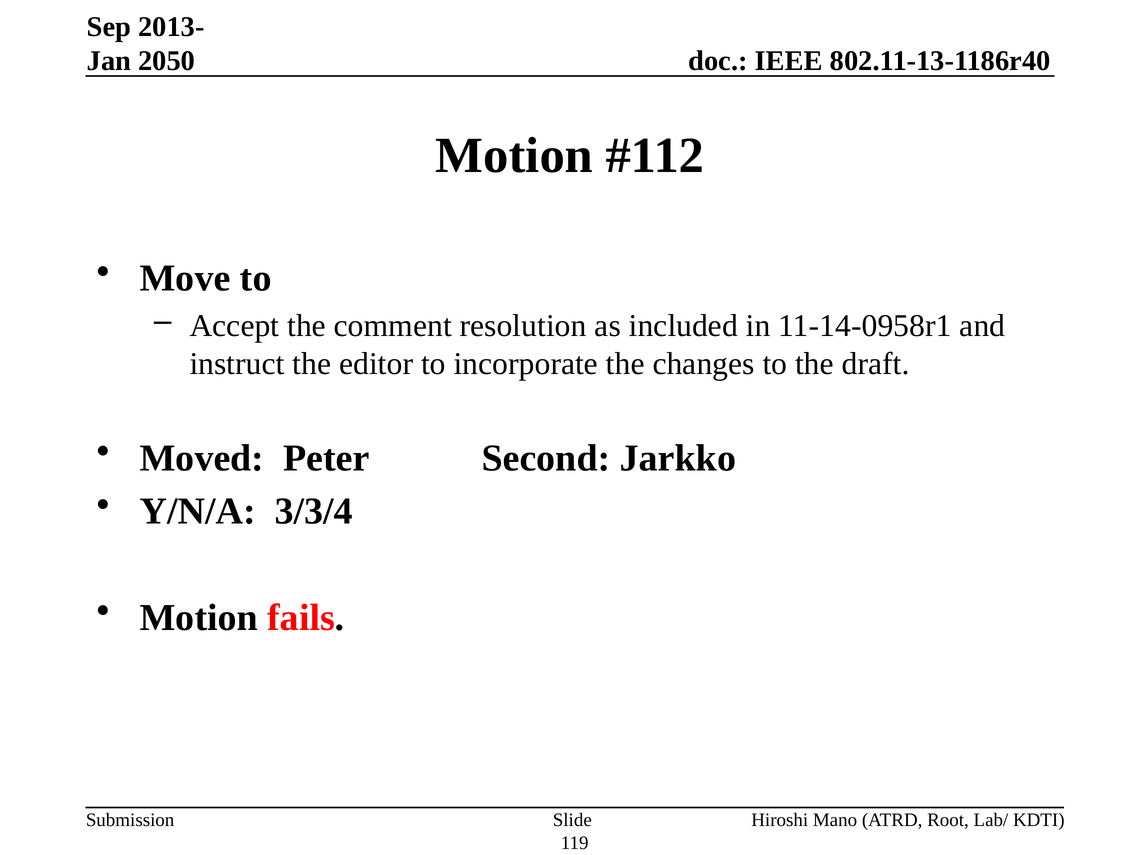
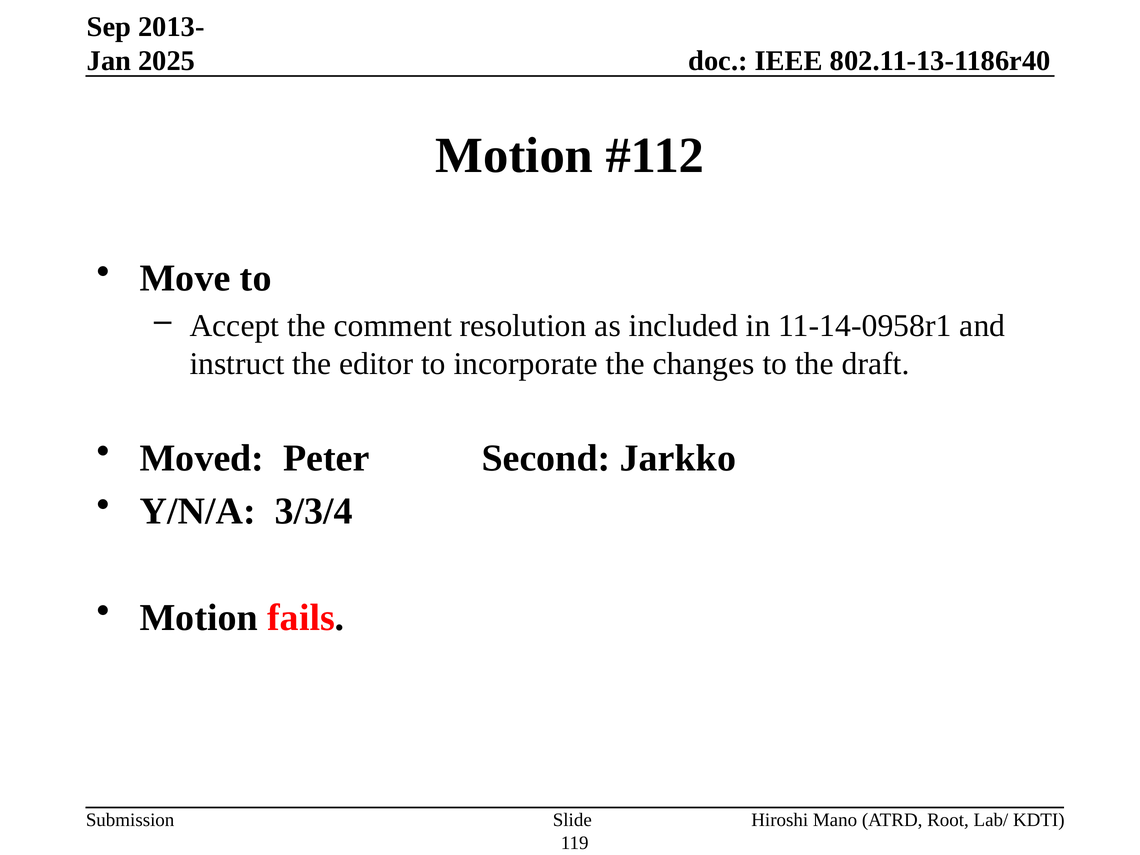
2050: 2050 -> 2025 (167, 61)
